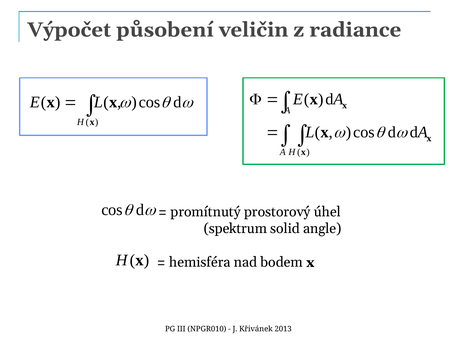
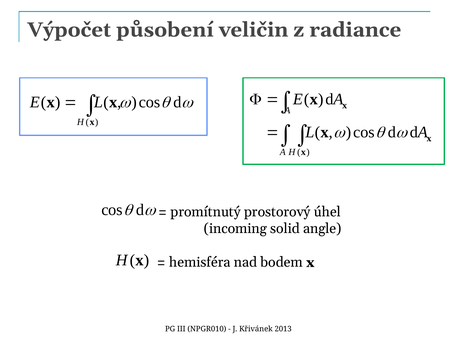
spektrum: spektrum -> incoming (235, 229)
